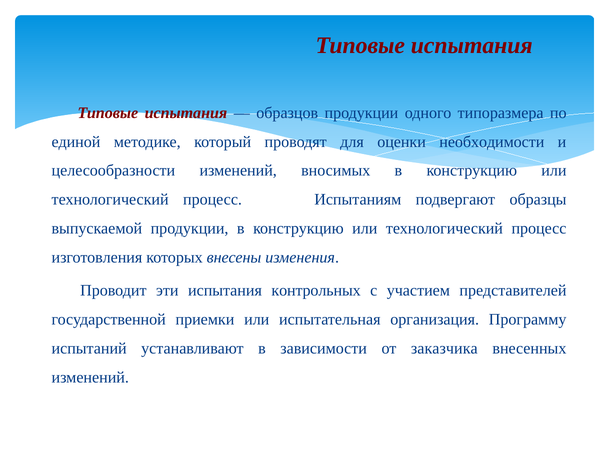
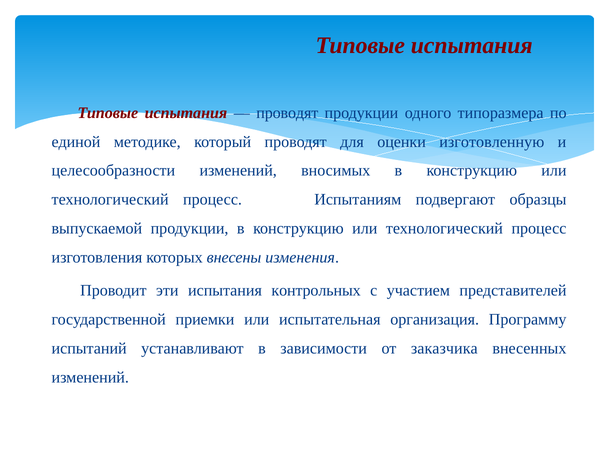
образцов: образцов -> проводят (287, 113)
необходимости: необходимости -> изготовленную (492, 142)
